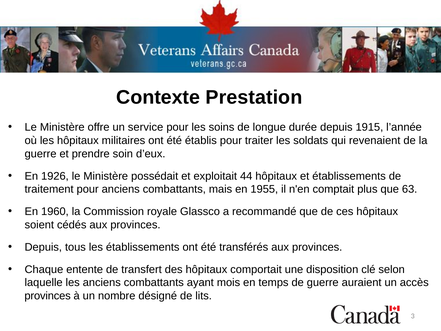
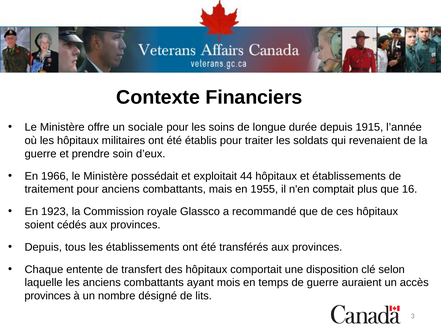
Prestation: Prestation -> Financiers (254, 97)
service: service -> sociale (146, 127)
1926: 1926 -> 1966 (55, 176)
63: 63 -> 16 (410, 189)
1960: 1960 -> 1923 (55, 211)
